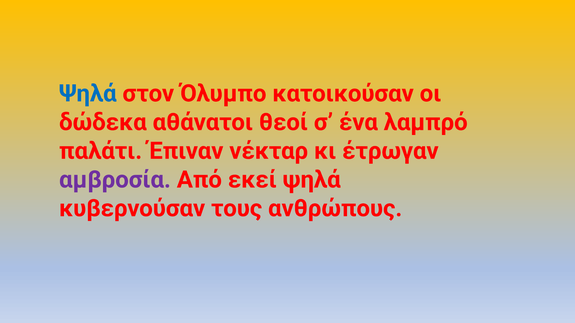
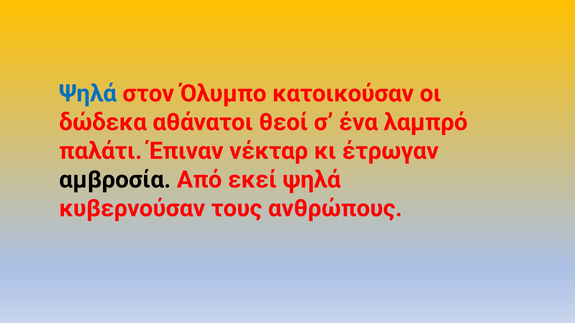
αµβροσία colour: purple -> black (115, 180)
